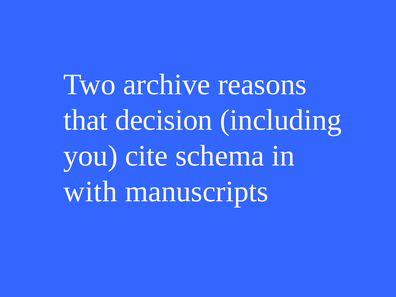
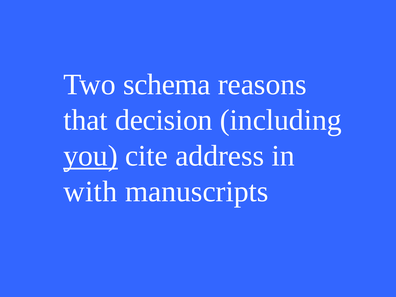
archive: archive -> schema (167, 85)
you underline: none -> present (91, 156)
schema: schema -> address (220, 156)
